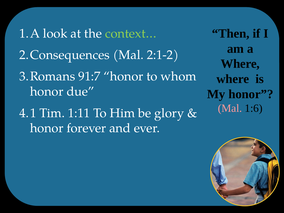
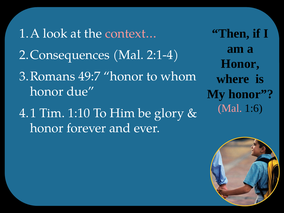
context… colour: light green -> pink (131, 34)
2:1-2: 2:1-2 -> 2:1-4 (163, 55)
Where: Where -> Honor (240, 64)
91:7: 91:7 -> 49:7 (89, 76)
1:11: 1:11 -> 1:10 (79, 113)
